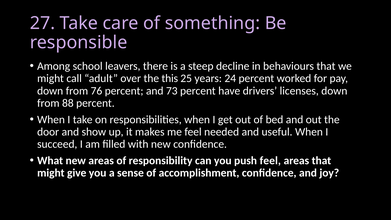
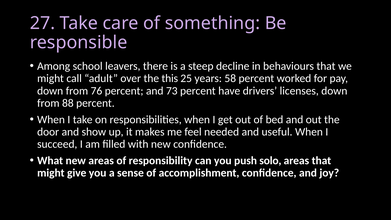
24: 24 -> 58 (230, 78)
push feel: feel -> solo (270, 160)
